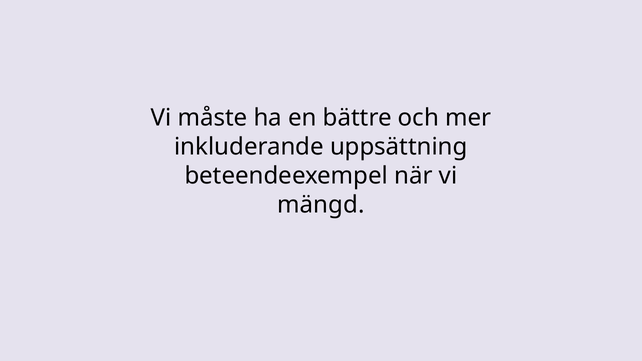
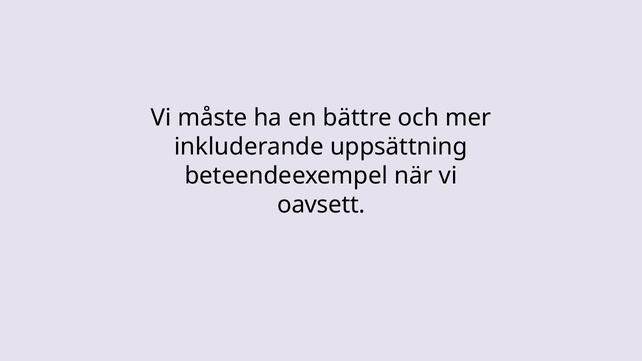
mängd: mängd -> oavsett (321, 205)
